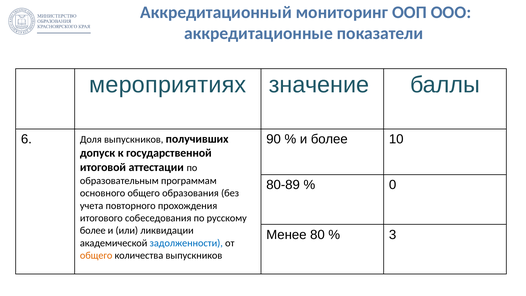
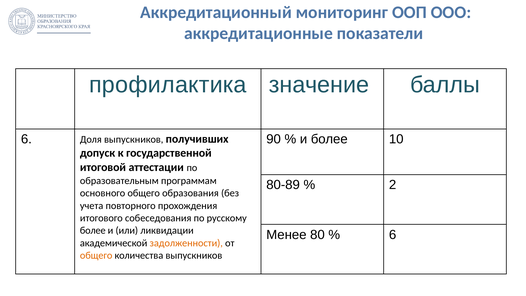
мероприятиях: мероприятиях -> профилактика (168, 85)
0: 0 -> 2 (393, 185)
3: 3 -> 6 (393, 235)
задолженности colour: blue -> orange (186, 243)
